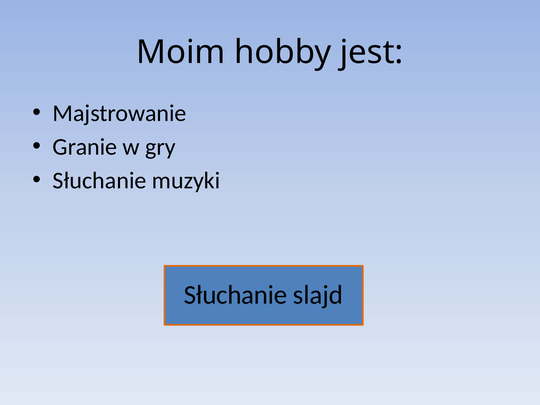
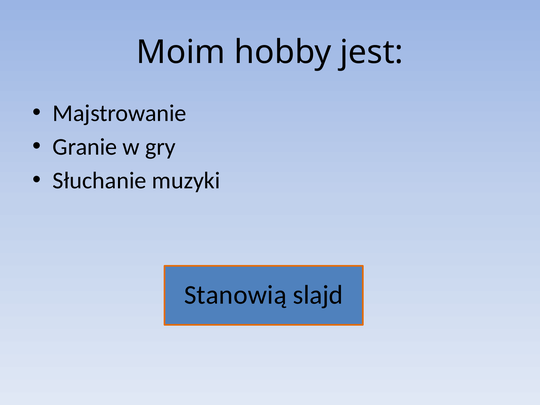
Słuchanie: Słuchanie -> Stanowią (235, 295)
